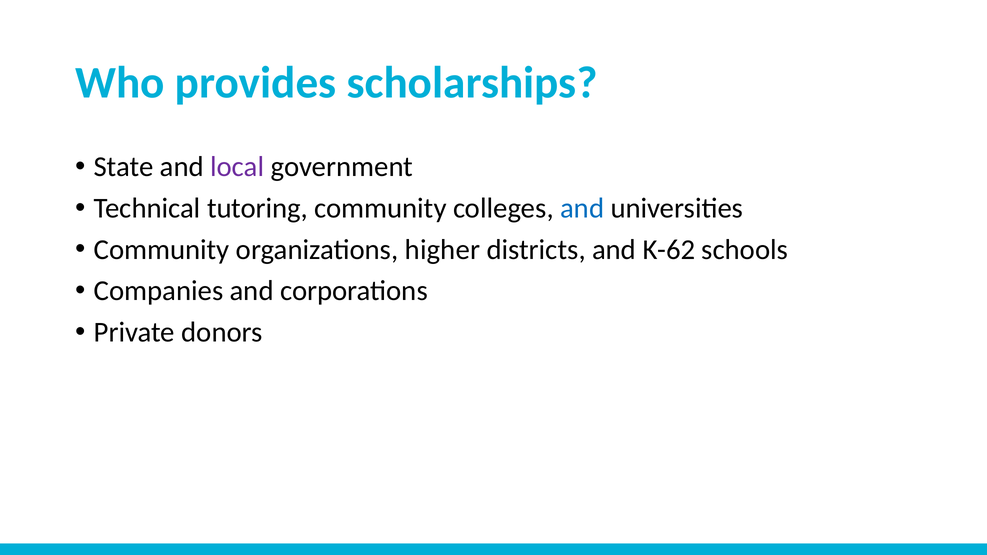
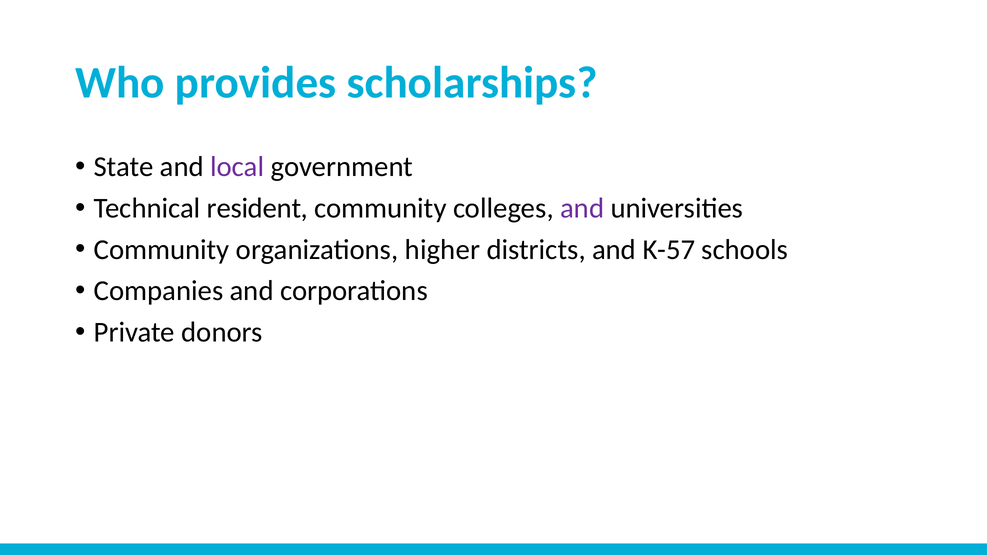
tutoring: tutoring -> resident (258, 208)
and colour: blue -> purple (582, 208)
K-62: K-62 -> K-57 (669, 250)
